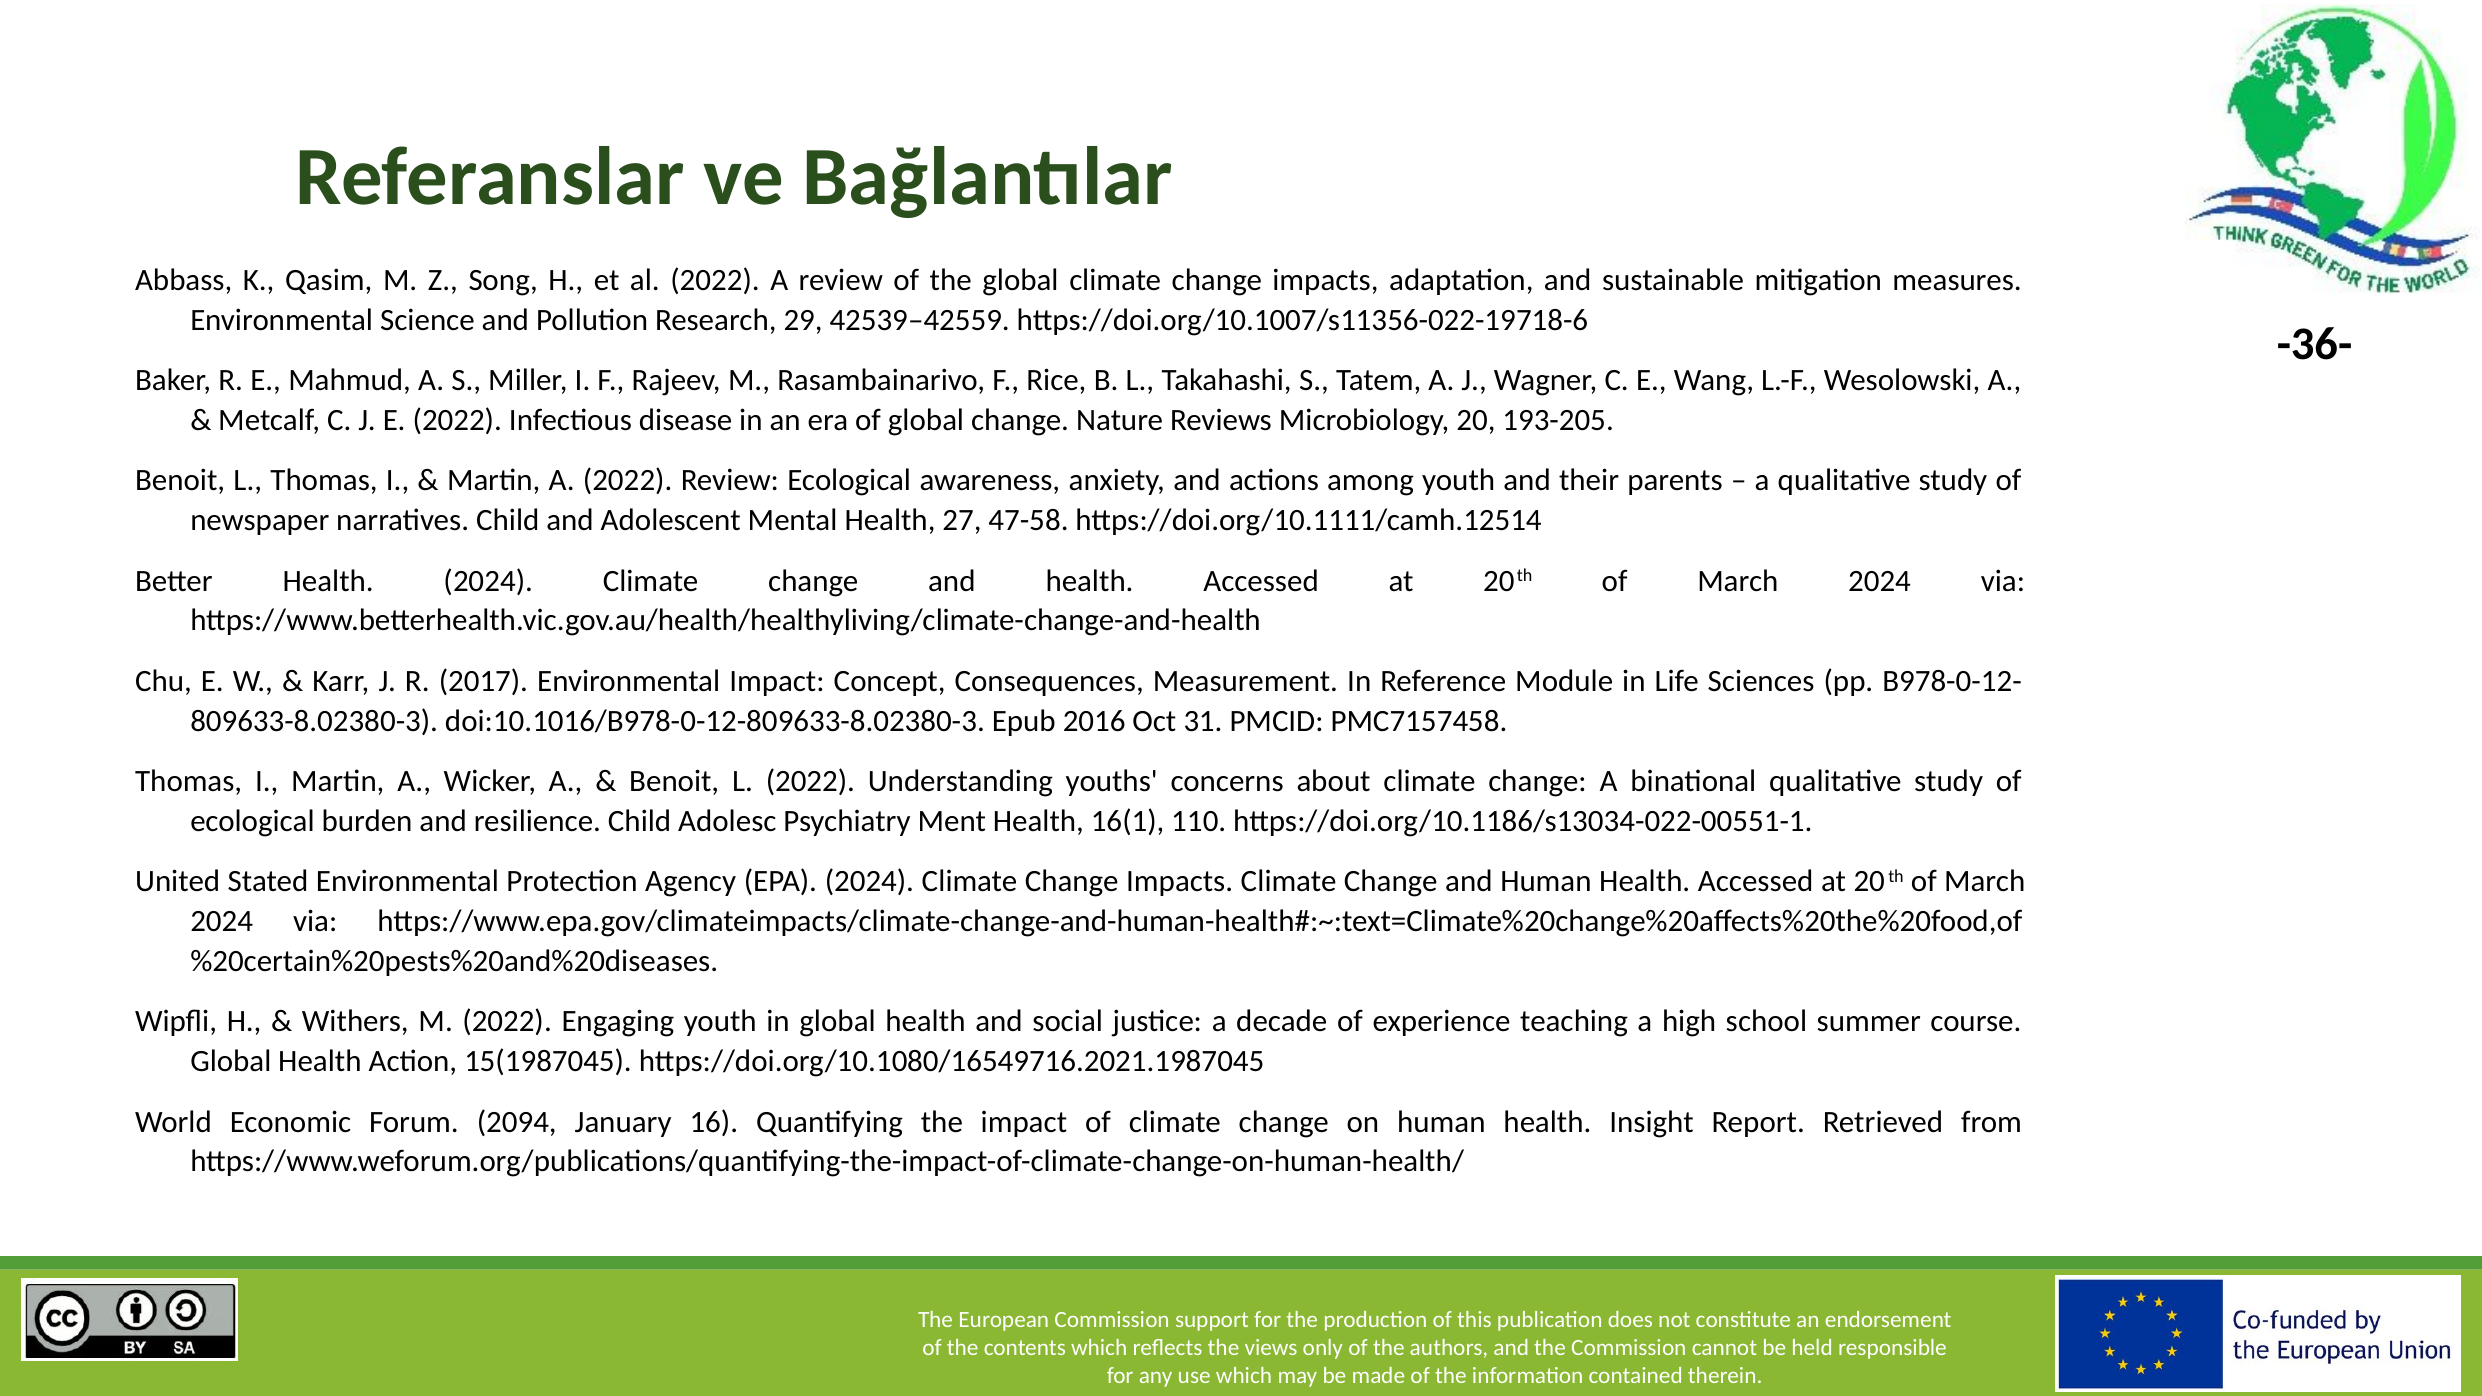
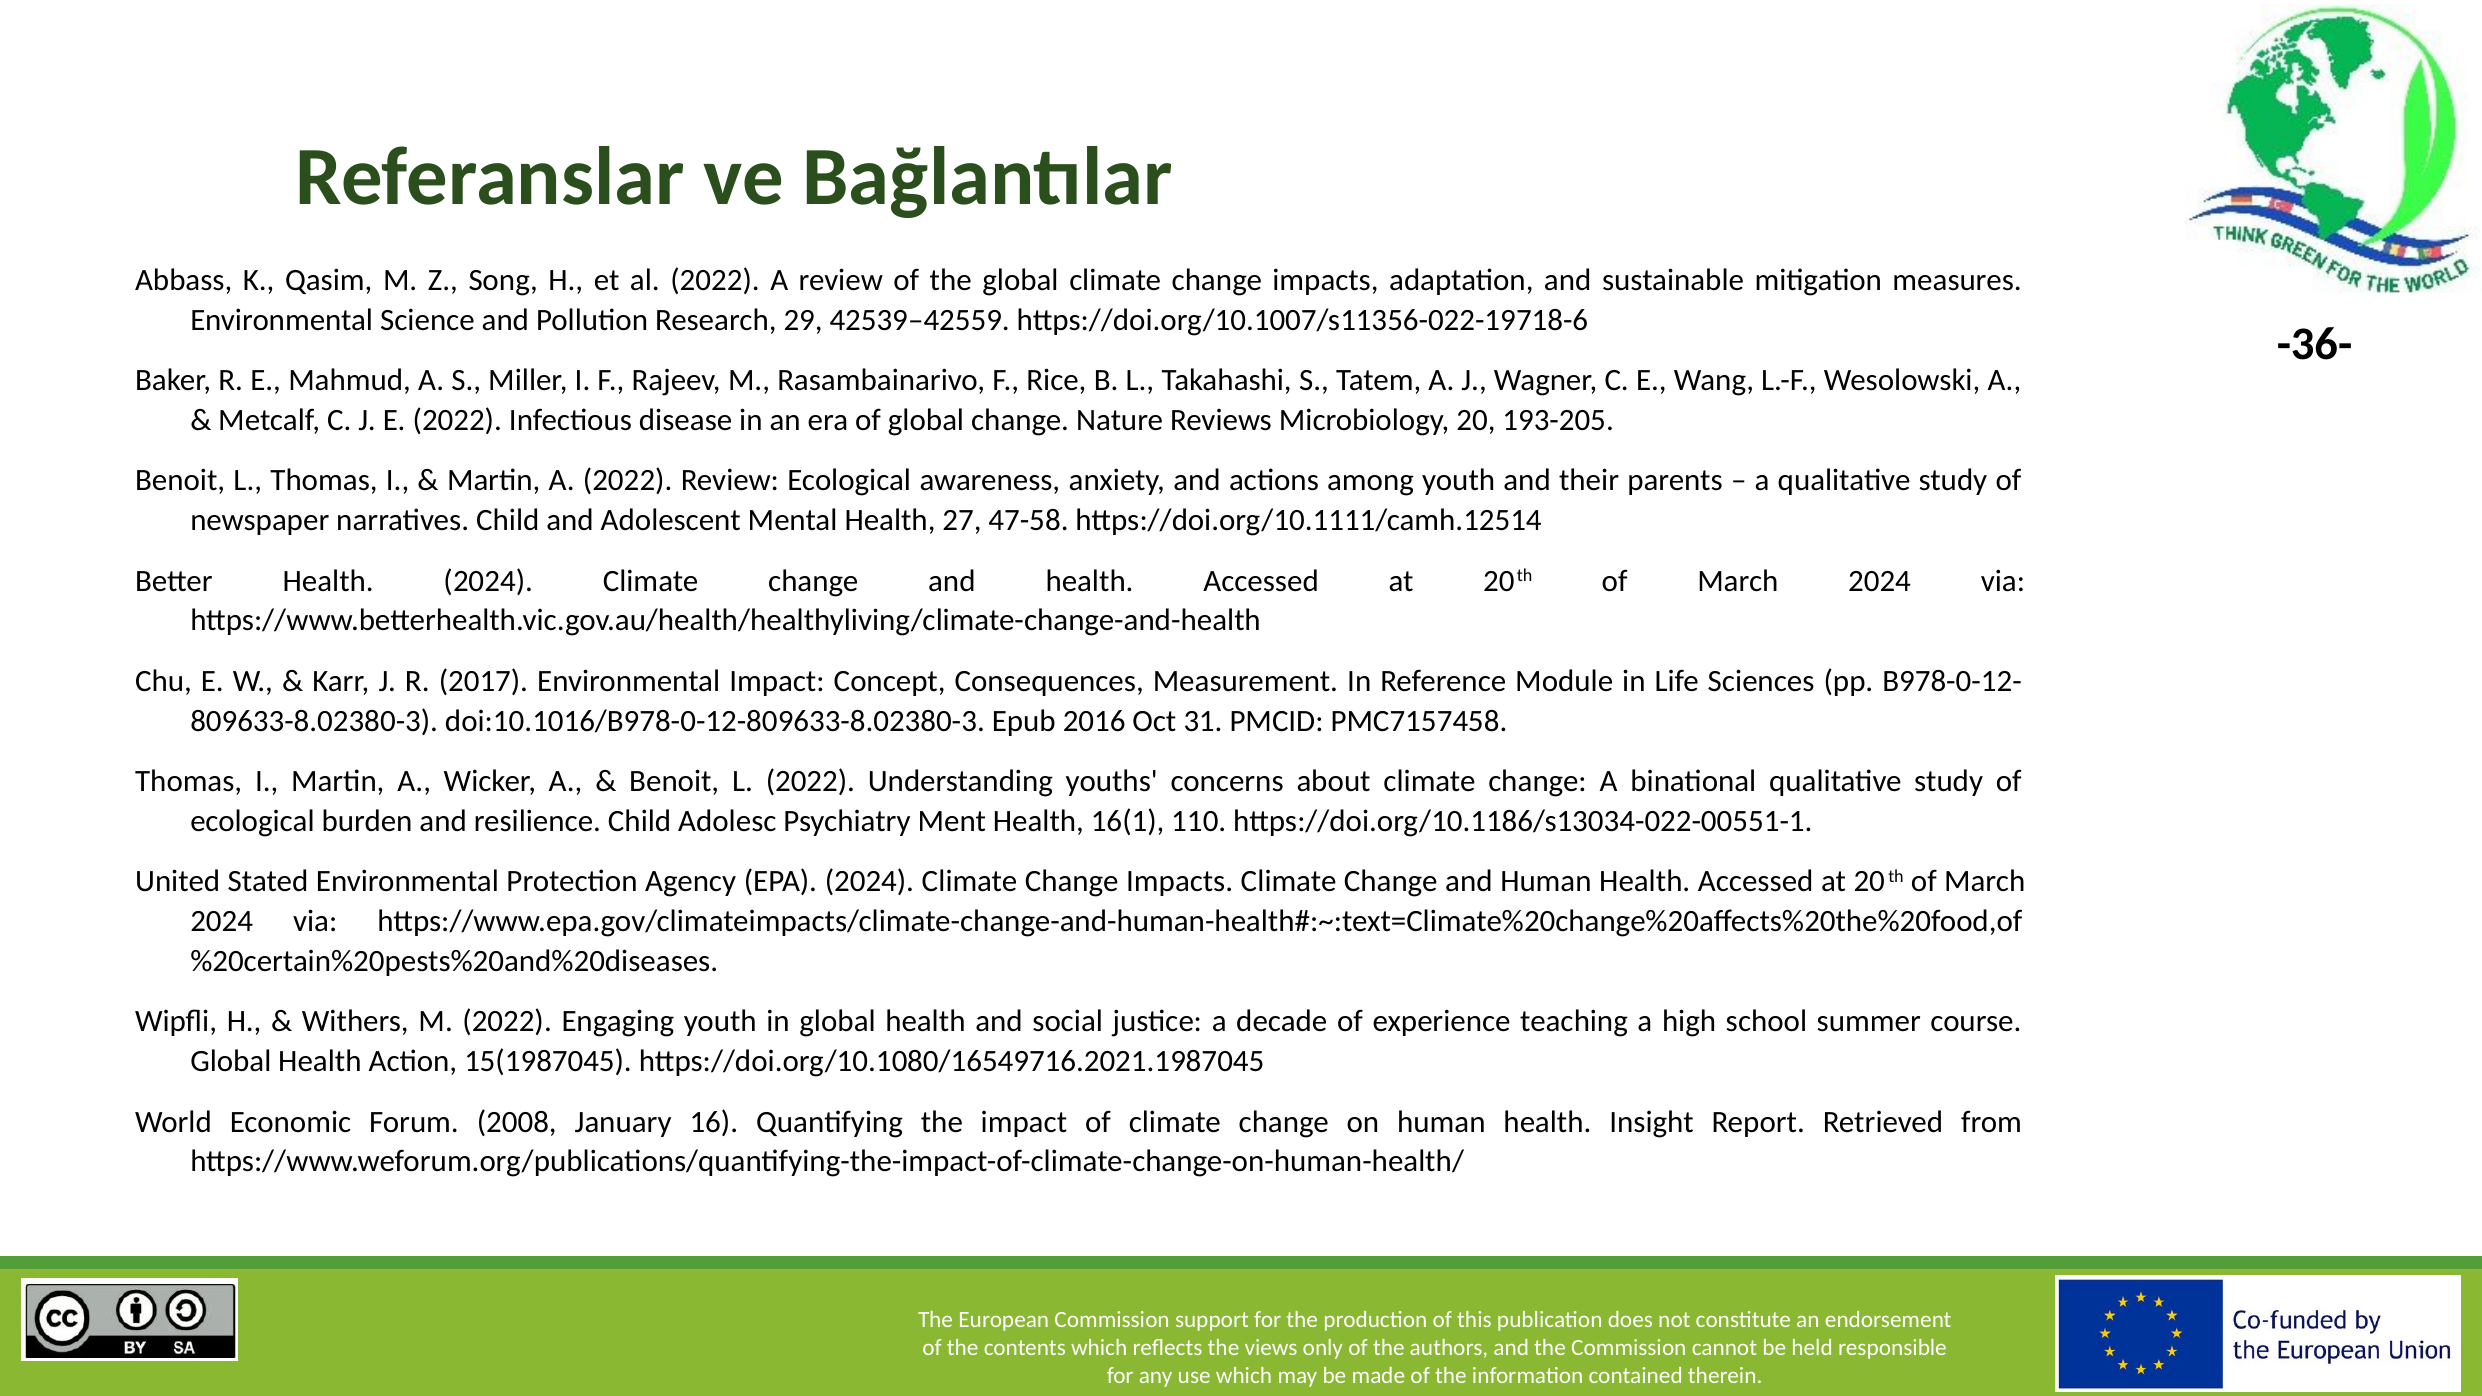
2094: 2094 -> 2008 (517, 1122)
